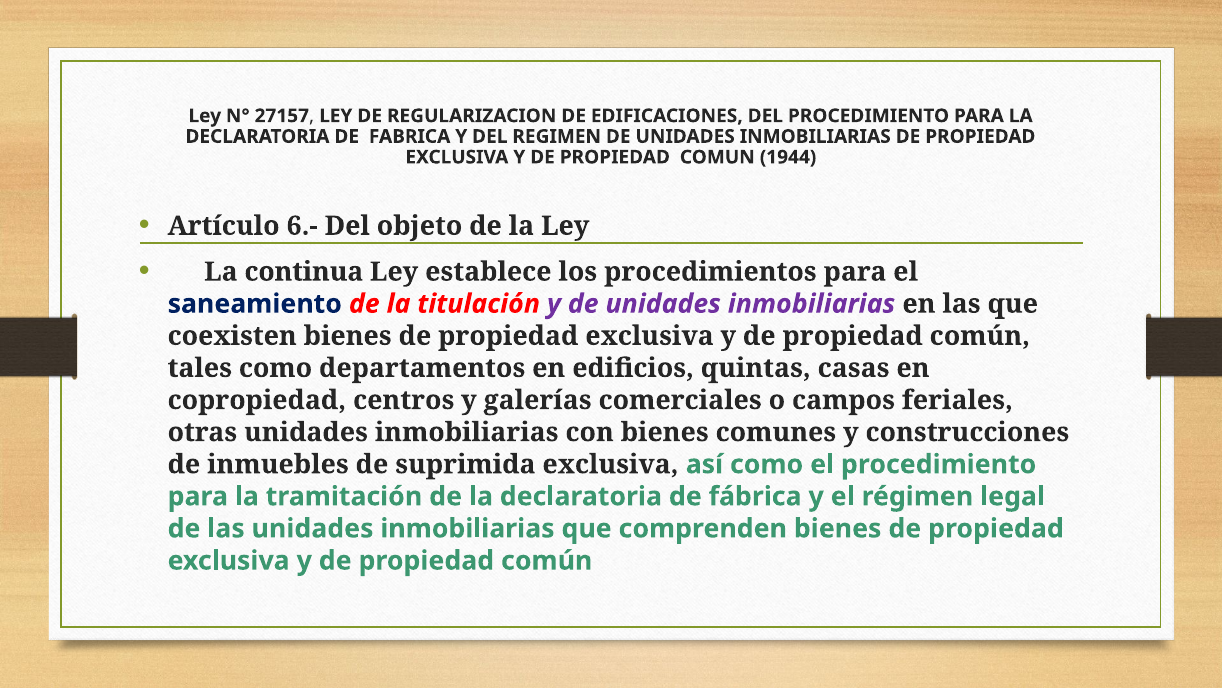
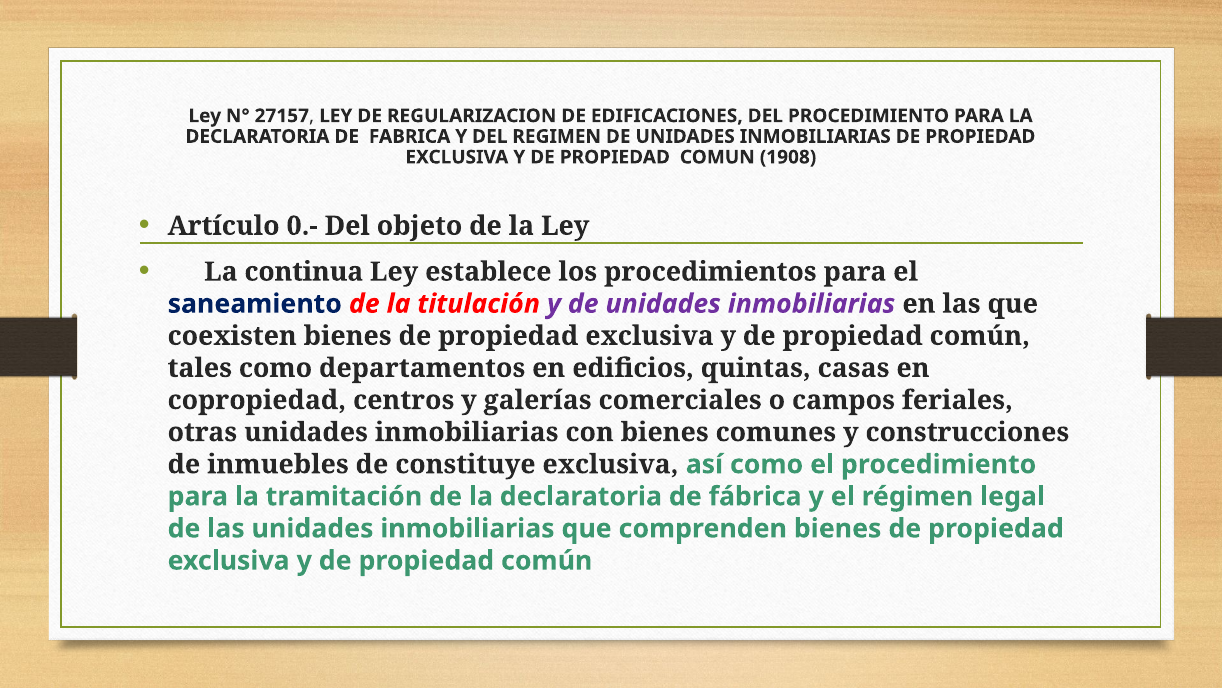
1944: 1944 -> 1908 (788, 157)
6.-: 6.- -> 0.- (302, 226)
suprimida: suprimida -> constituye (465, 464)
